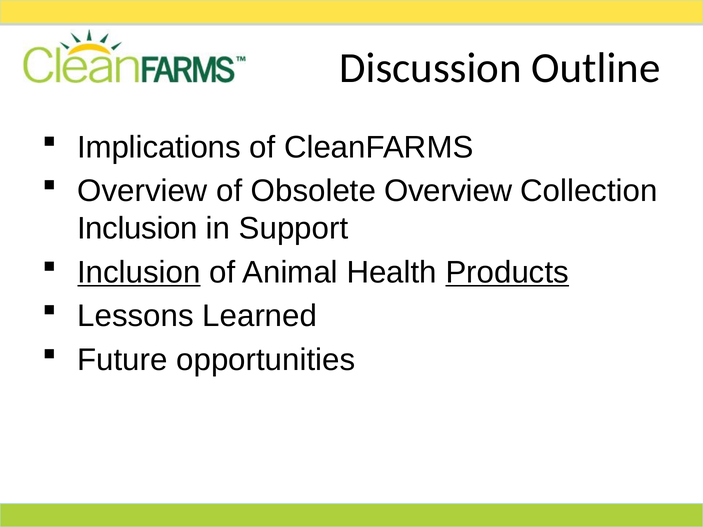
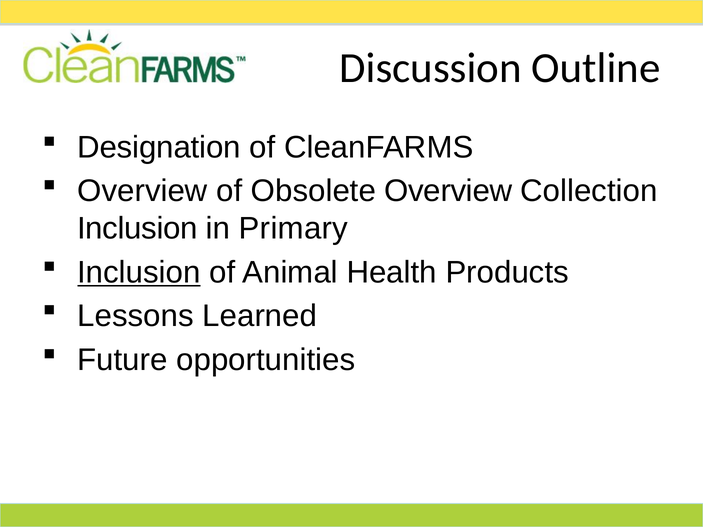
Implications: Implications -> Designation (159, 147)
Support: Support -> Primary (293, 229)
Products underline: present -> none (507, 272)
